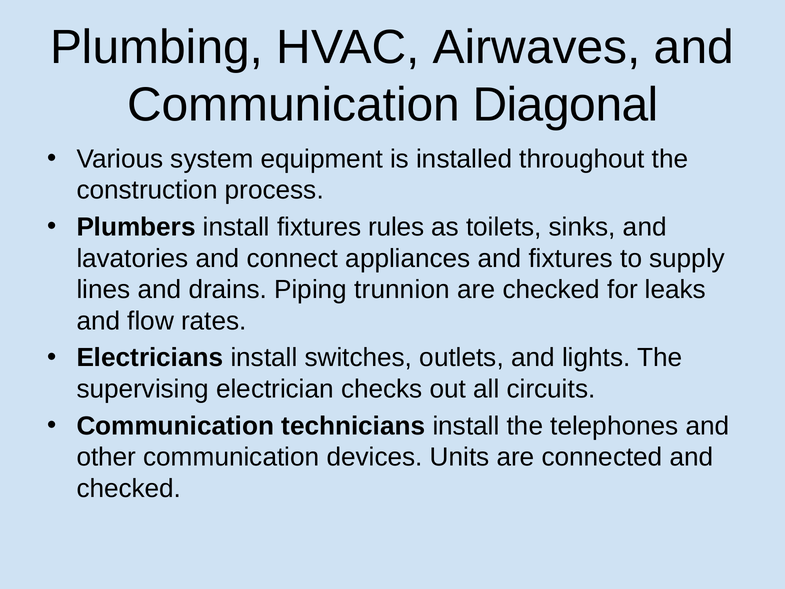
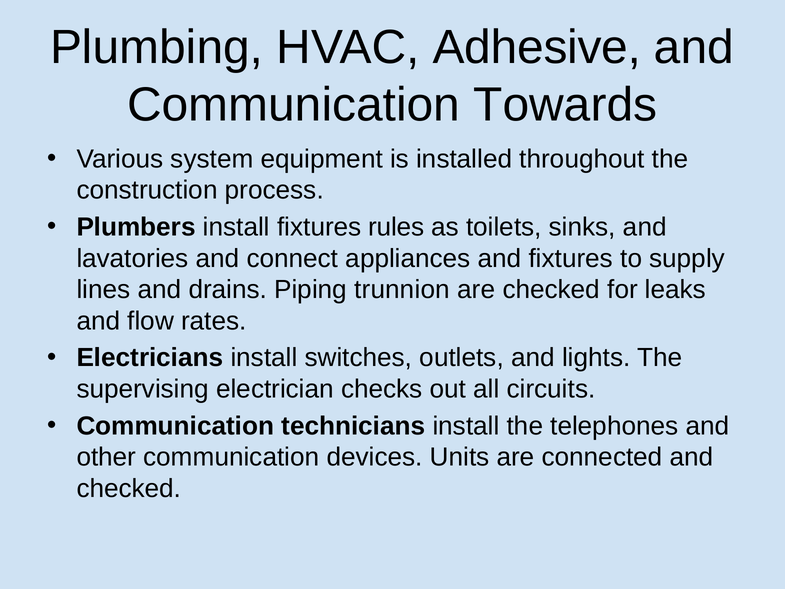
Airwaves: Airwaves -> Adhesive (537, 47)
Diagonal: Diagonal -> Towards (565, 105)
